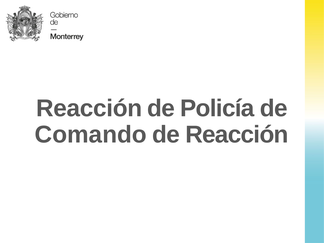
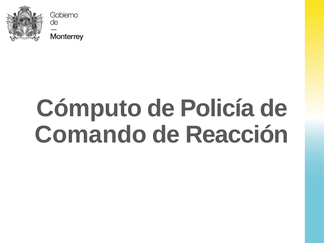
Reacción: Reacción -> Cómputo (89, 108)
